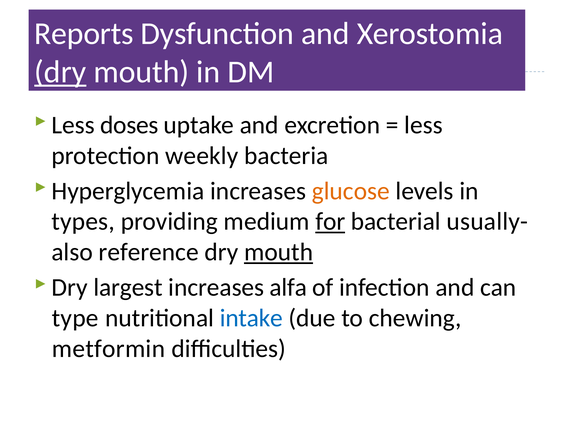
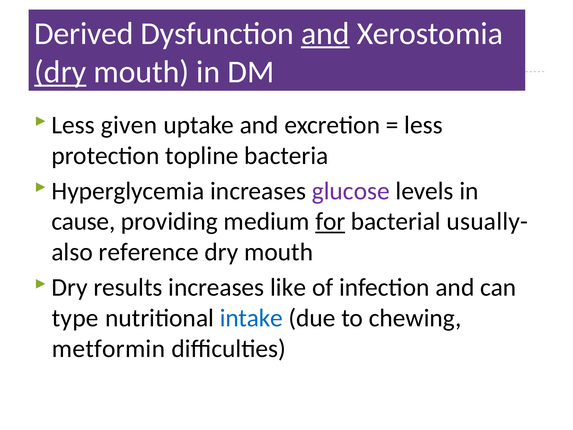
Reports: Reports -> Derived (84, 34)
and underline: none -> present (325, 34)
doses: doses -> given (129, 125)
weekly: weekly -> topline (202, 156)
glucose colour: orange -> purple (351, 191)
types: types -> cause (83, 221)
mouth underline: present -> none (279, 252)
largest: largest -> results (128, 287)
alfa: alfa -> like (288, 287)
